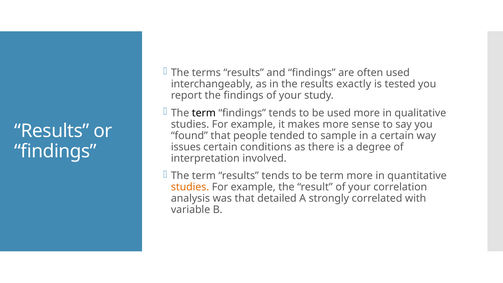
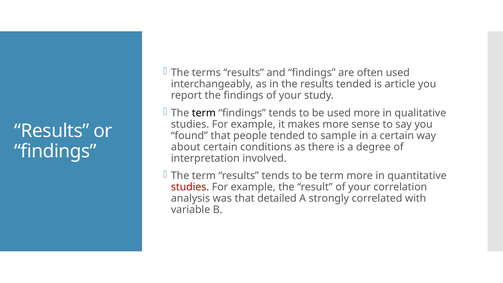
results exactly: exactly -> tended (354, 84)
tested: tested -> article (400, 84)
issues: issues -> about (186, 147)
studies colour: orange -> red (190, 187)
